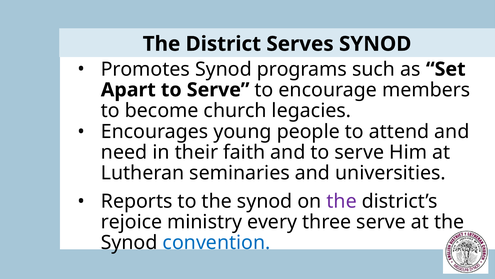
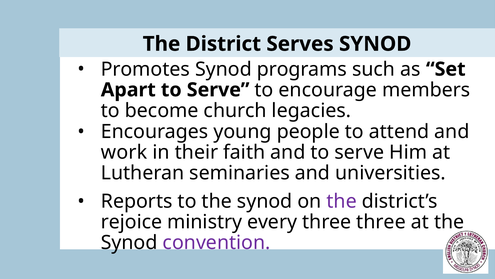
need: need -> work (124, 152)
three serve: serve -> three (381, 222)
convention colour: blue -> purple (217, 242)
